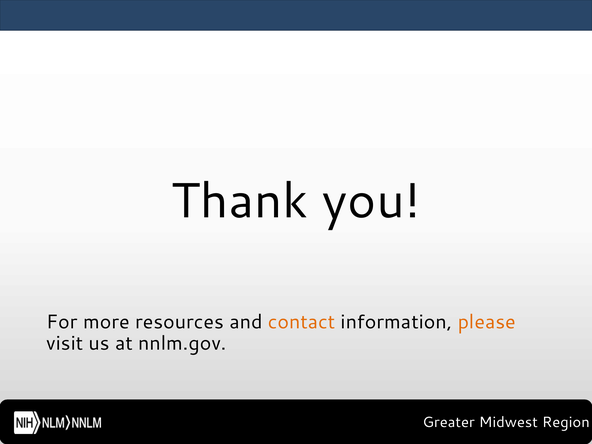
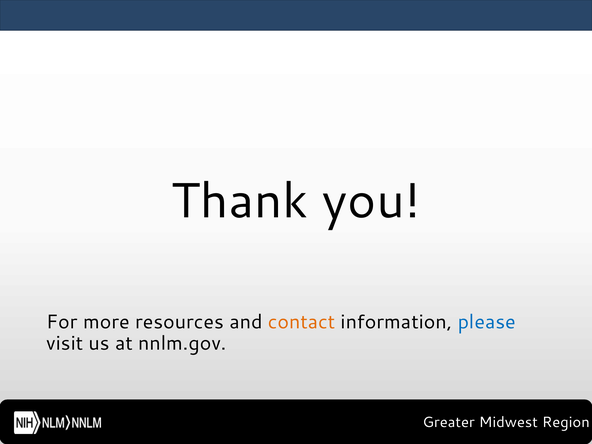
please colour: orange -> blue (487, 322)
